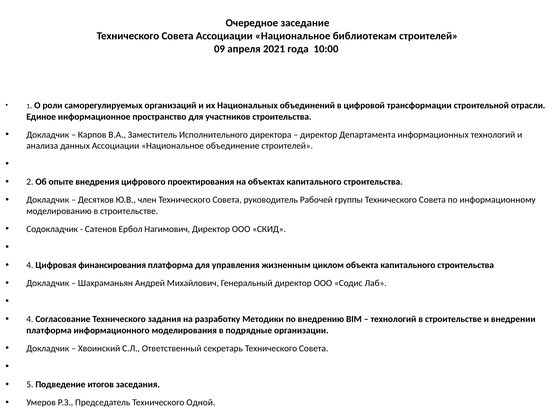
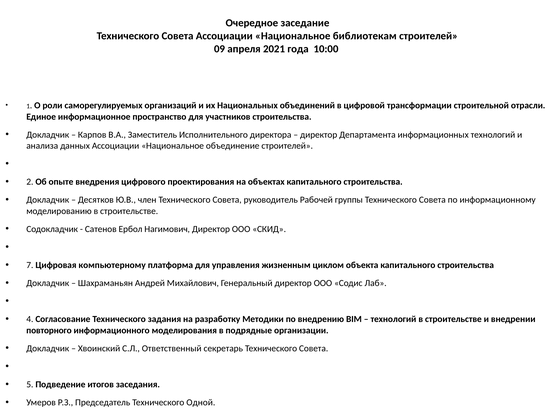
4: 4 -> 7 (30, 265)
финансирования: финансирования -> компьютерному (112, 265)
платформа: платформа -> повторного (49, 331)
